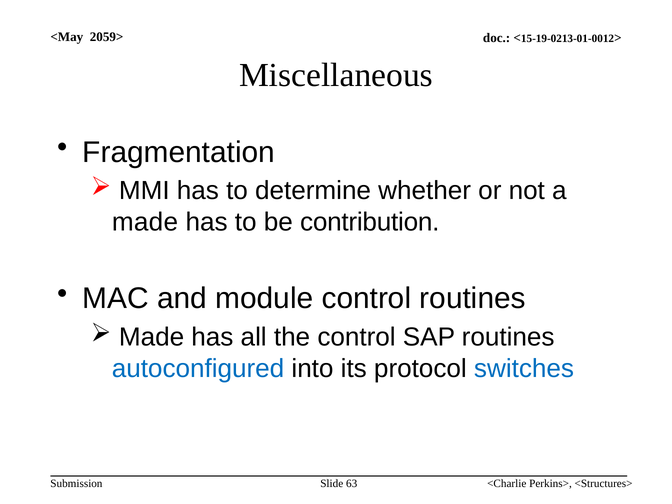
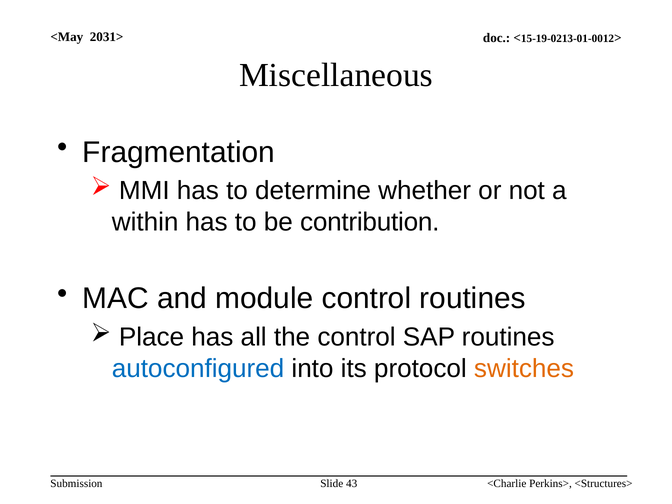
2059>: 2059> -> 2031> (107, 37)
made: made -> within (145, 222)
Made: Made -> Place (152, 337)
switches colour: blue -> orange (524, 369)
63: 63 -> 43 (352, 483)
